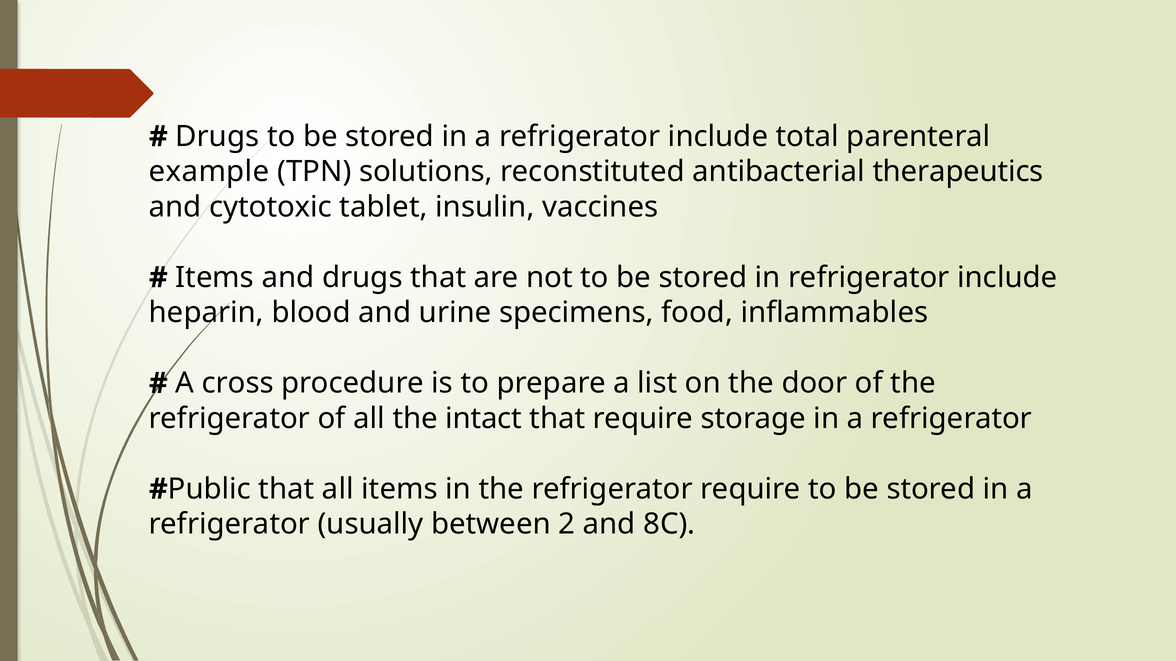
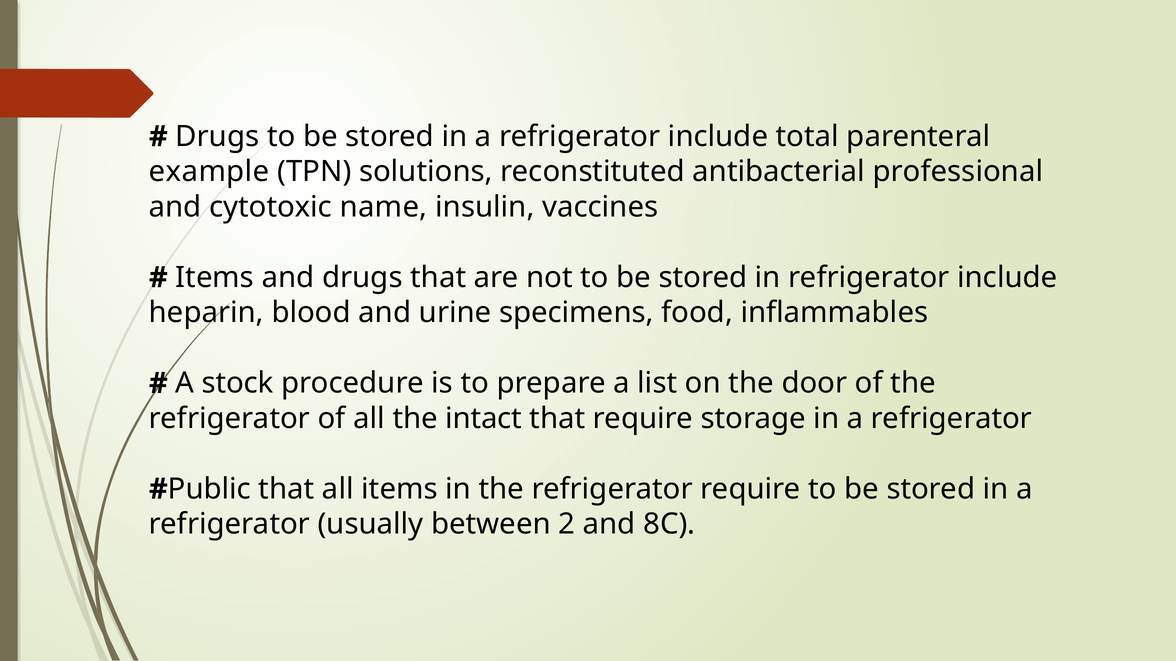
therapeutics: therapeutics -> professional (958, 172)
tablet: tablet -> name (383, 207)
cross: cross -> stock (238, 384)
